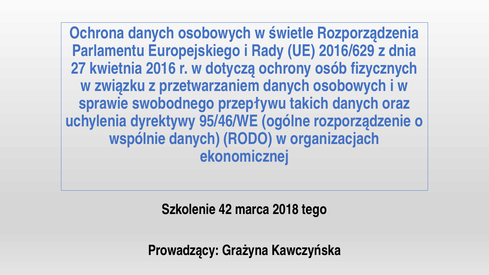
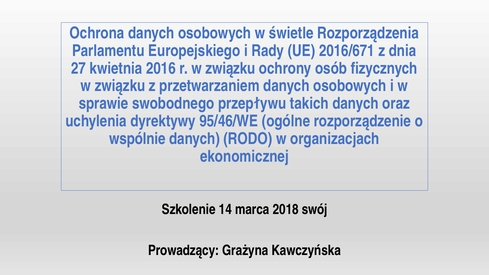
2016/629: 2016/629 -> 2016/671 (347, 51)
r w dotyczą: dotyczą -> związku (230, 68)
42: 42 -> 14 (225, 210)
tego: tego -> swój (315, 210)
